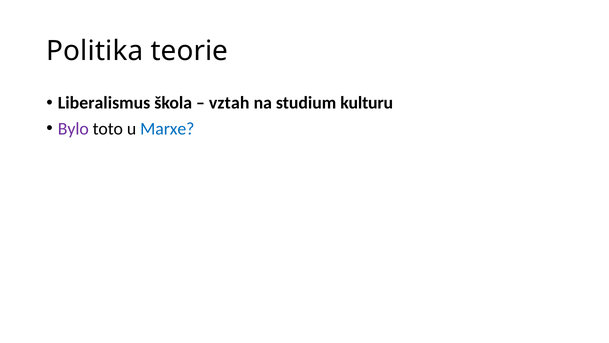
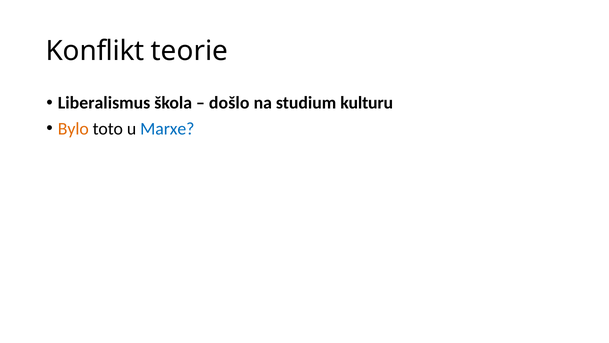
Politika: Politika -> Konflikt (95, 51)
vztah: vztah -> došlo (229, 103)
Bylo colour: purple -> orange (73, 128)
